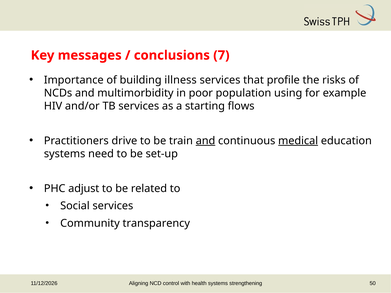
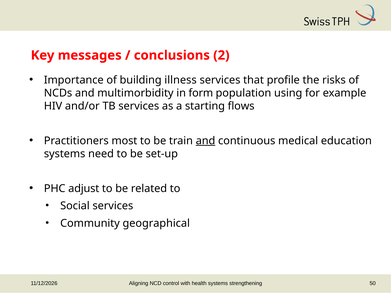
7: 7 -> 2 (221, 55)
poor: poor -> form (201, 93)
drive: drive -> most (124, 141)
medical underline: present -> none (298, 141)
transparency: transparency -> geographical (156, 223)
